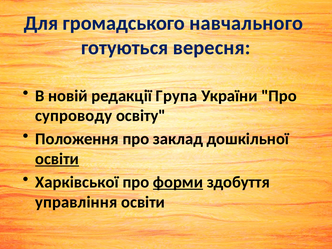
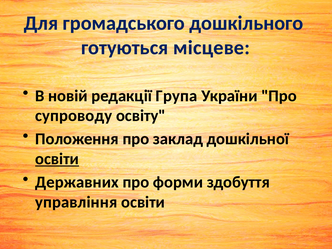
навчального: навчального -> дошкільного (246, 23)
вересня: вересня -> місцеве (212, 48)
Харківської: Харківської -> Державних (77, 182)
форми underline: present -> none (178, 182)
